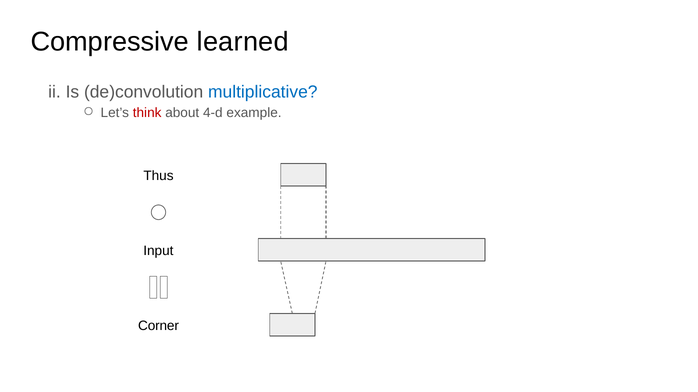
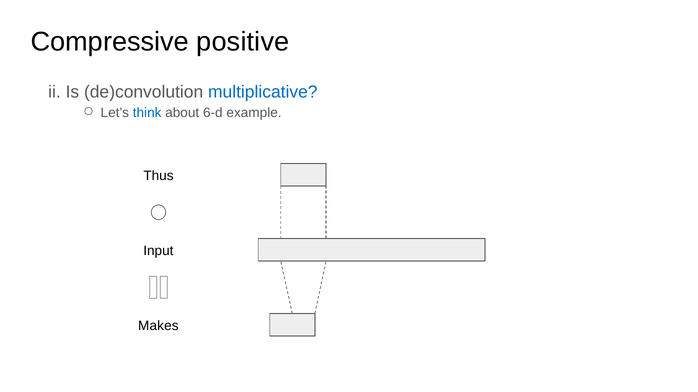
learned: learned -> positive (243, 42)
think colour: red -> blue (147, 113)
4-d: 4-d -> 6-d (213, 113)
Corner: Corner -> Makes (158, 326)
